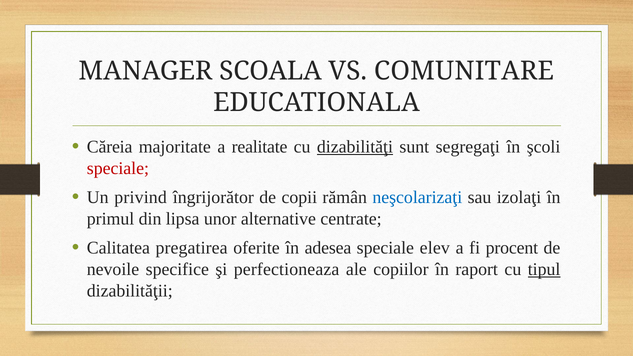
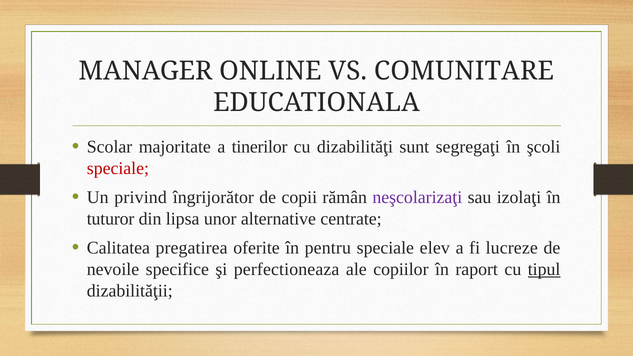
SCOALA: SCOALA -> ONLINE (270, 71)
Căreia: Căreia -> Scolar (110, 147)
realitate: realitate -> tinerilor (260, 147)
dizabilităţi underline: present -> none (355, 147)
neşcolarizaţi colour: blue -> purple (417, 197)
primul: primul -> tuturor (111, 219)
adesea: adesea -> pentru (328, 248)
procent: procent -> lucreze (512, 248)
